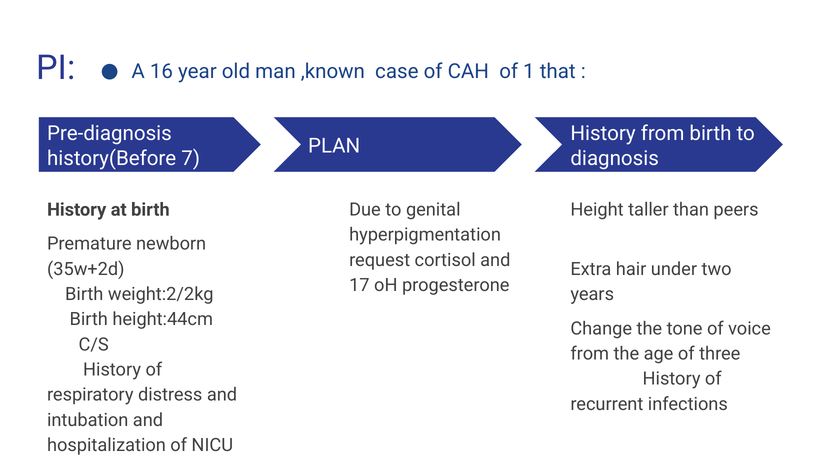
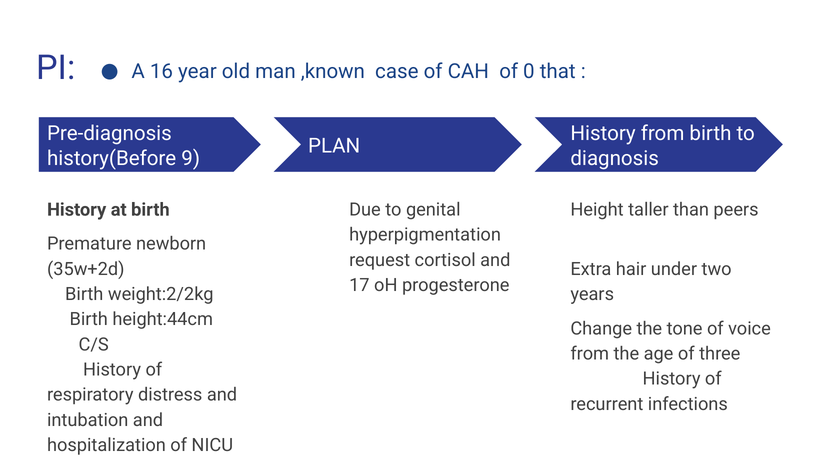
1: 1 -> 0 (529, 72)
7: 7 -> 9 (191, 158)
